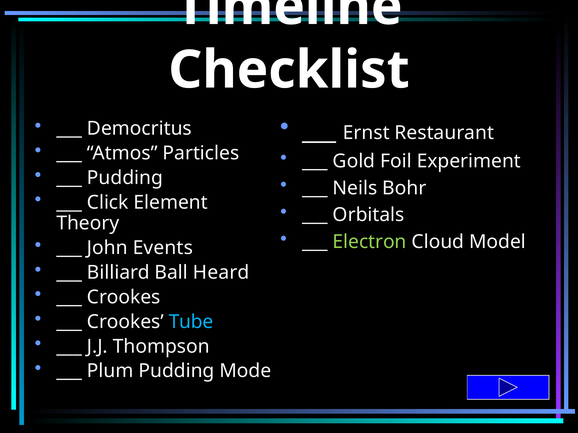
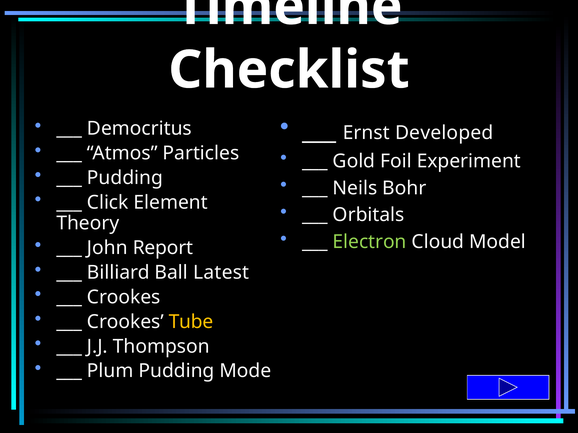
Restaurant: Restaurant -> Developed (444, 133)
Events: Events -> Report (163, 248)
Heard: Heard -> Latest (221, 273)
Tube colour: light blue -> yellow (191, 322)
